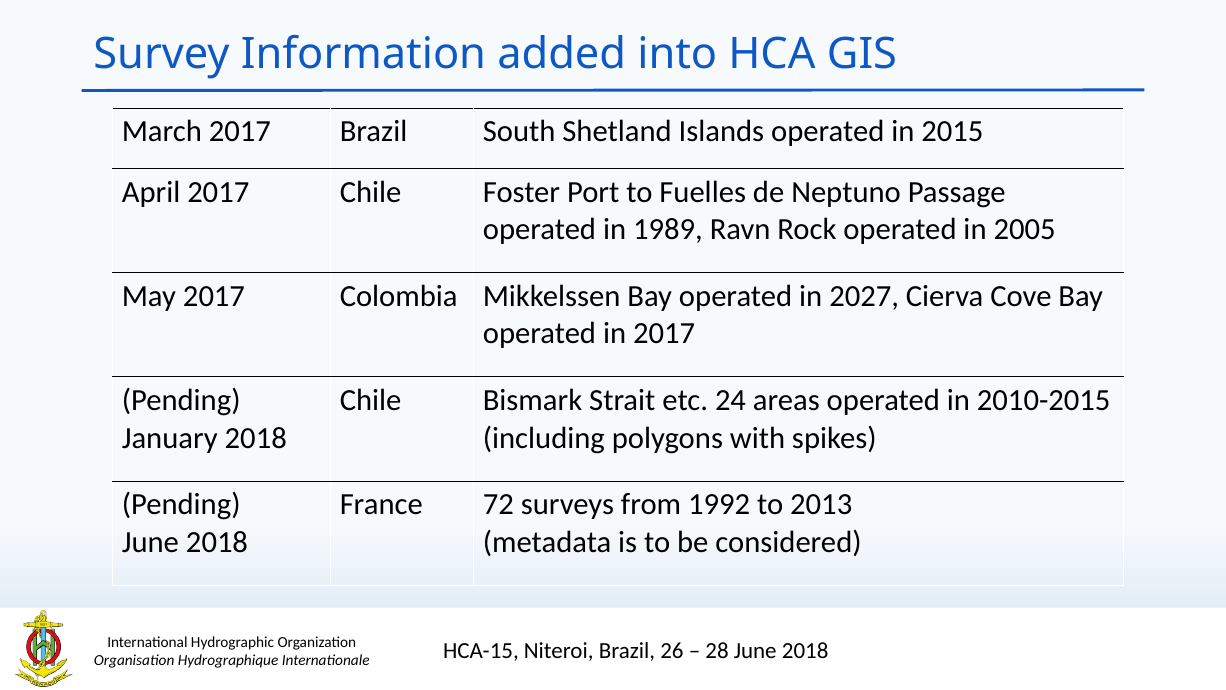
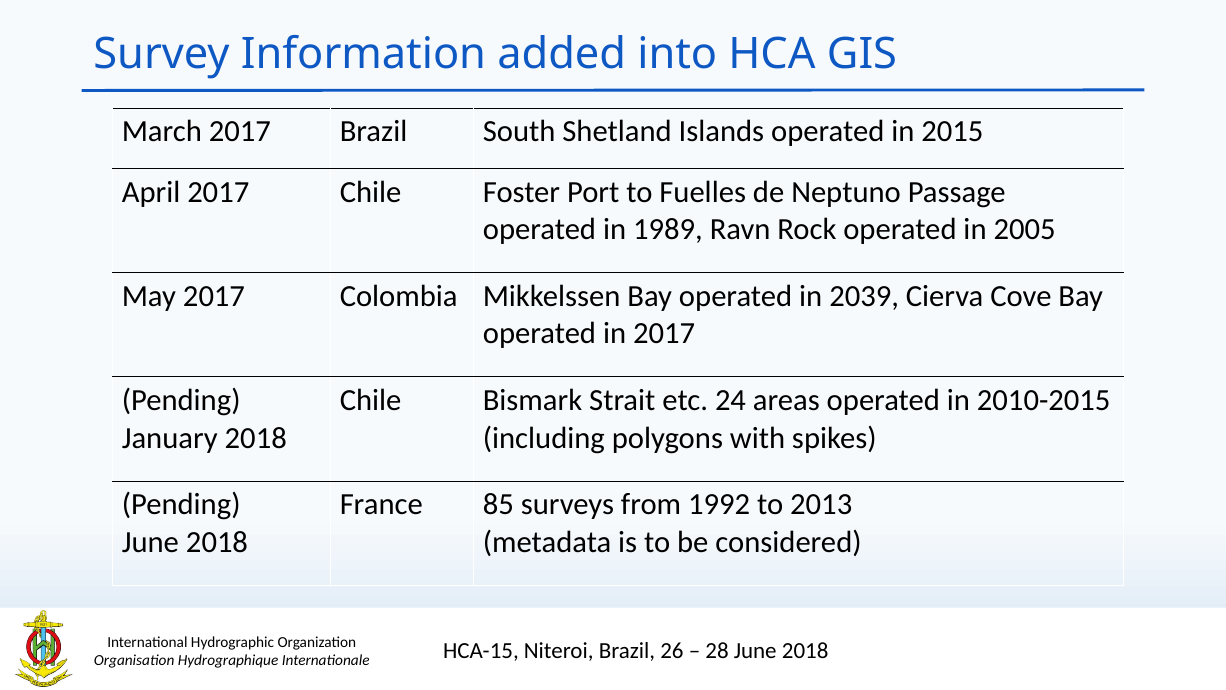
2027: 2027 -> 2039 (864, 296)
72: 72 -> 85 (498, 504)
